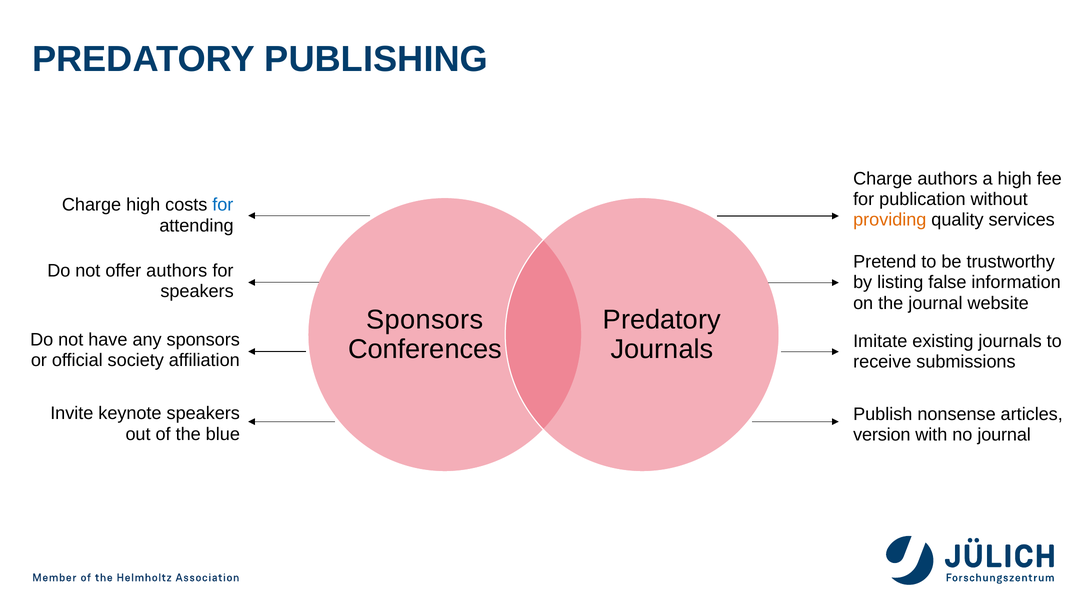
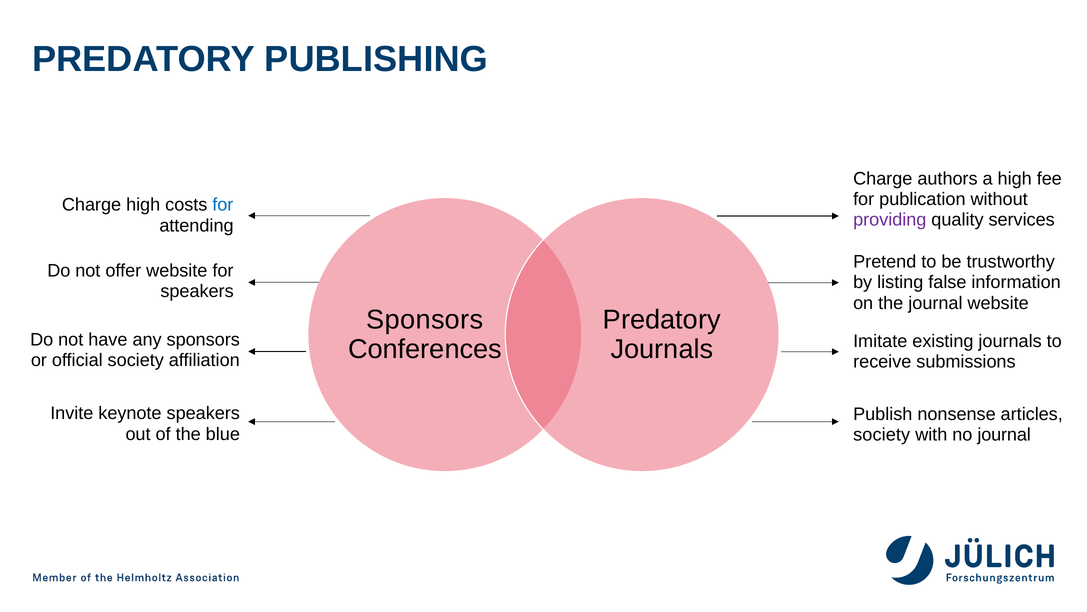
providing colour: orange -> purple (890, 220)
offer authors: authors -> website (177, 270)
version: version -> society (882, 434)
